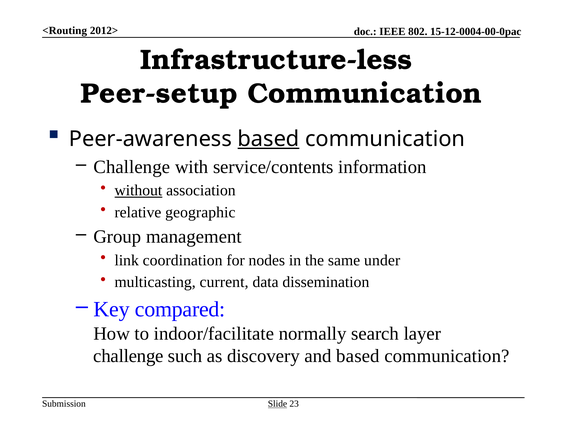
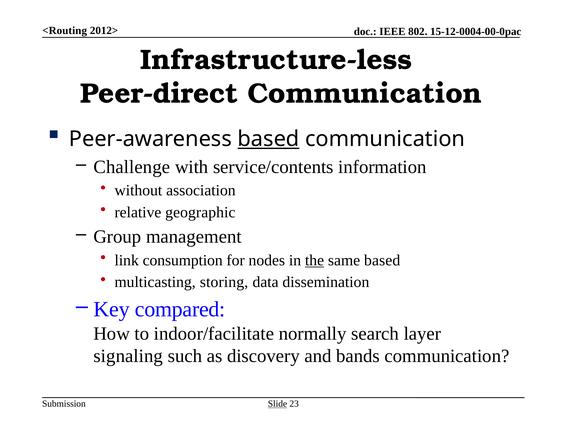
Peer-setup: Peer-setup -> Peer-direct (159, 94)
without underline: present -> none (138, 191)
coordination: coordination -> consumption (183, 261)
the underline: none -> present (315, 261)
same under: under -> based (382, 261)
current: current -> storing (224, 282)
challenge: challenge -> signaling (128, 356)
and based: based -> bands (358, 356)
